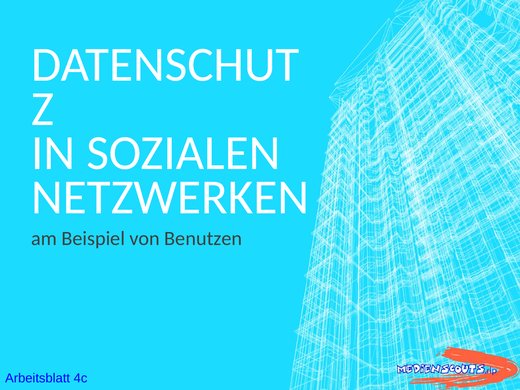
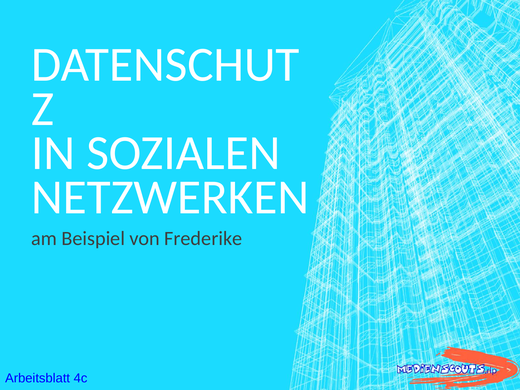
Benutzen: Benutzen -> Frederike (203, 238)
